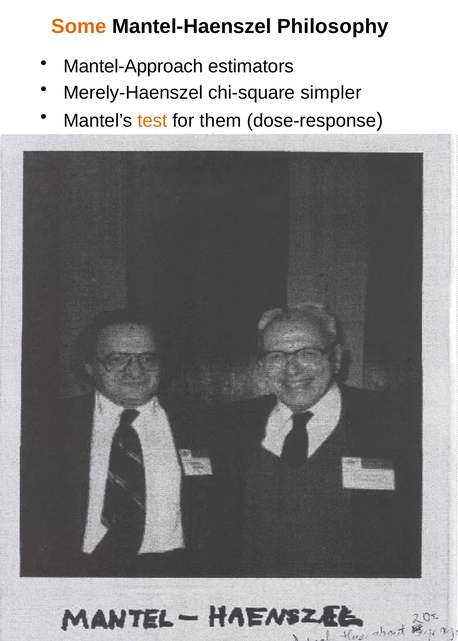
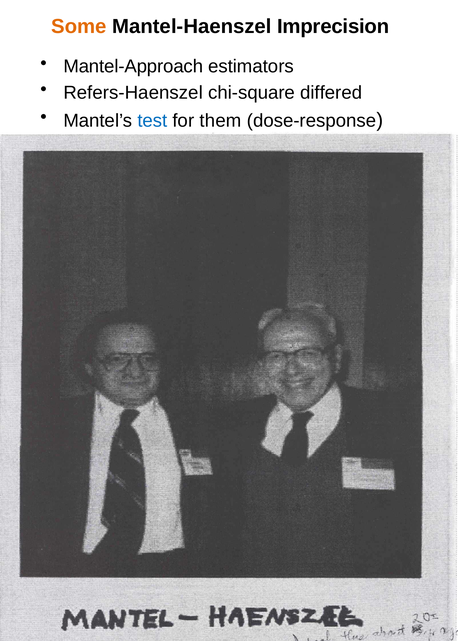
Philosophy: Philosophy -> Imprecision (333, 26)
Merely-Haenszel: Merely-Haenszel -> Refers-Haenszel (133, 93)
simpler: simpler -> differed (331, 93)
test colour: orange -> blue (152, 121)
